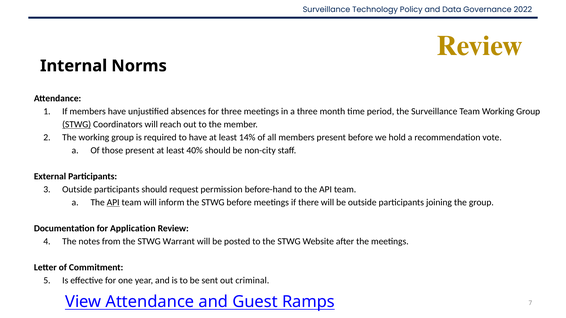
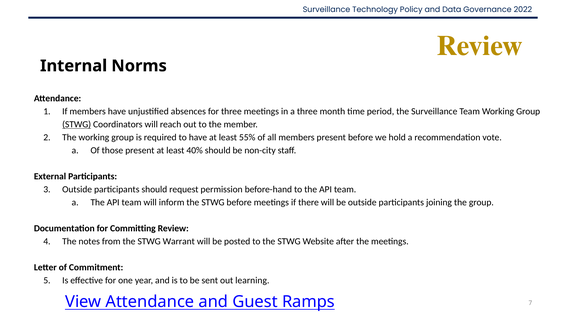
14%: 14% -> 55% (247, 138)
API underline: present -> none (113, 203)
Application: Application -> Committing (133, 229)
criminal: criminal -> learning (252, 281)
